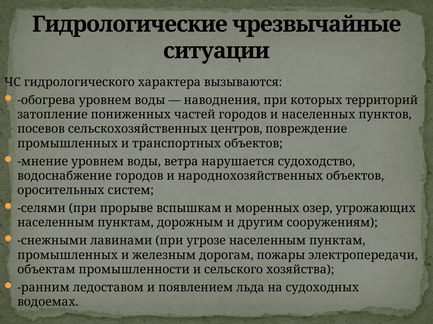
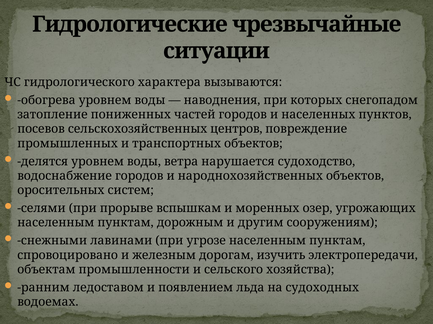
территорий: территорий -> снегопадом (382, 100)
мнение: мнение -> делятся (43, 162)
промышленных: промышленных -> спровоцировано (68, 256)
пожары: пожары -> изучить (281, 256)
